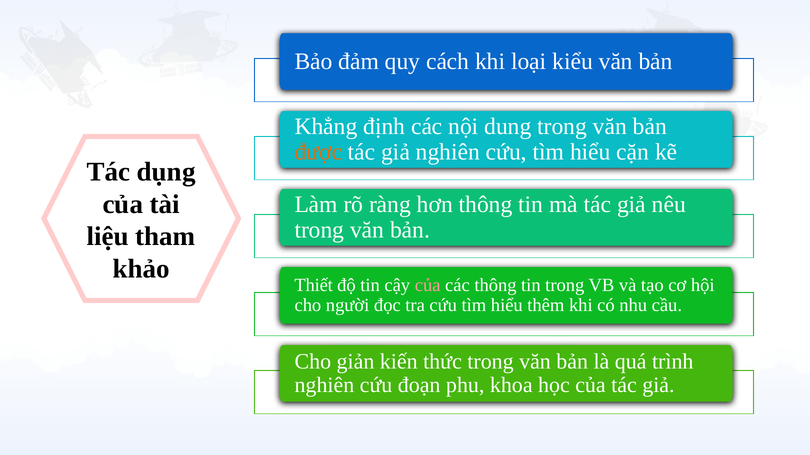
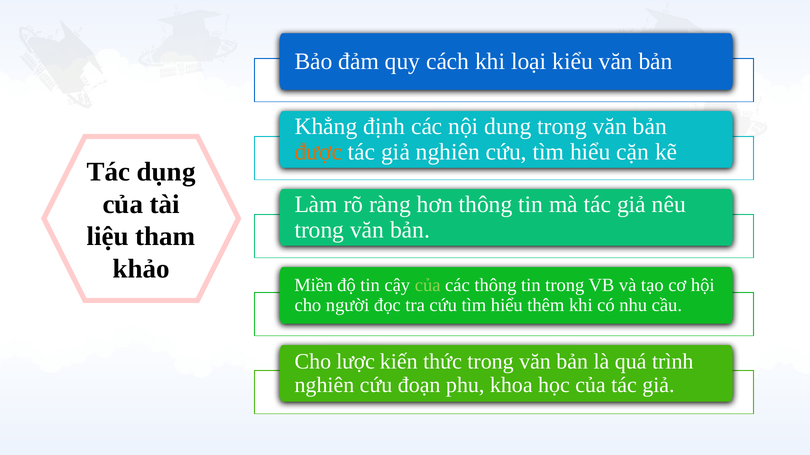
Thiết: Thiết -> Miền (314, 286)
của colour: pink -> light green (428, 286)
giản: giản -> lược (356, 362)
